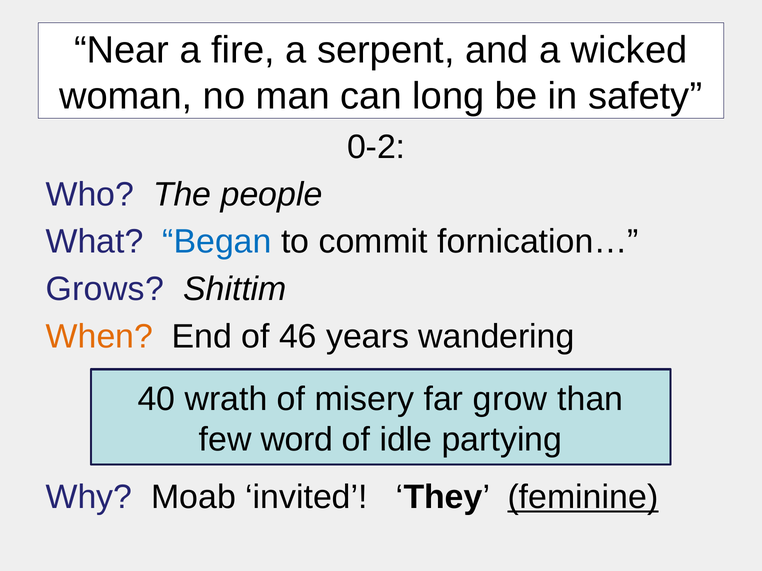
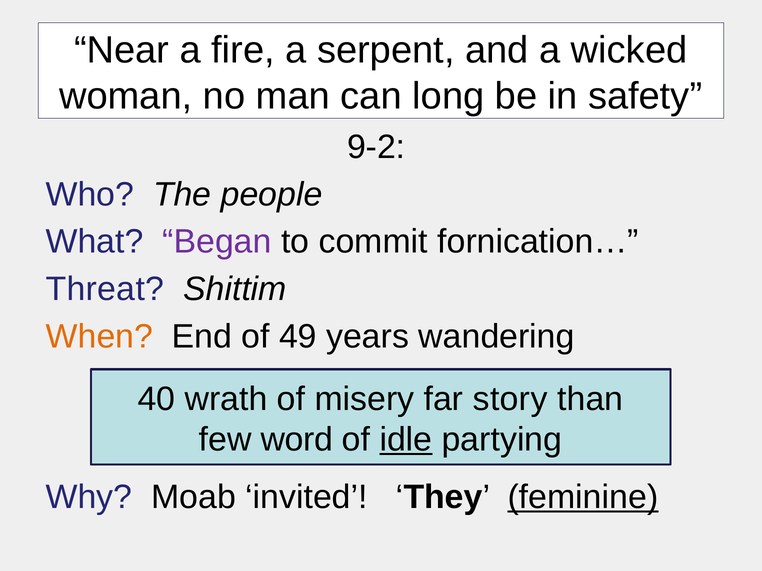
0-2: 0-2 -> 9-2 (376, 147)
Began colour: blue -> purple (217, 242)
Grows: Grows -> Threat (105, 289)
46: 46 -> 49 (298, 337)
grow: grow -> story (510, 399)
idle underline: none -> present (406, 440)
